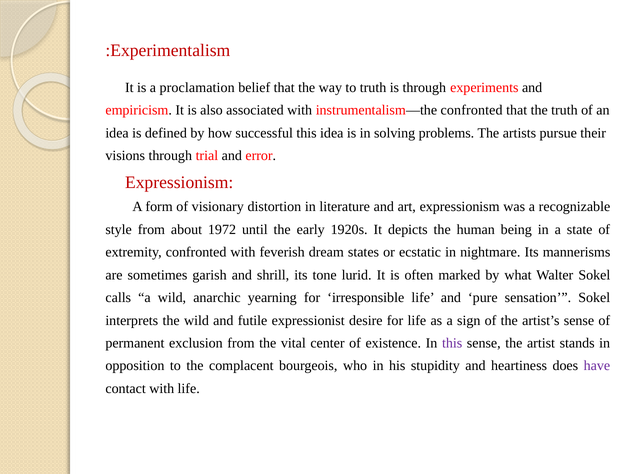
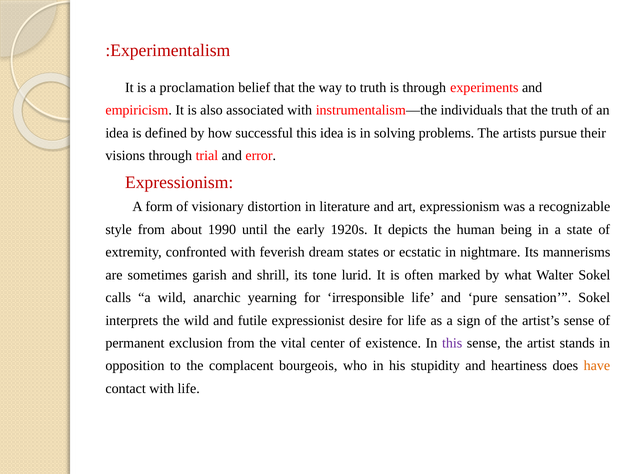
instrumentalism—the confronted: confronted -> individuals (472, 110)
1972: 1972 -> 1990 (222, 230)
have colour: purple -> orange (597, 366)
